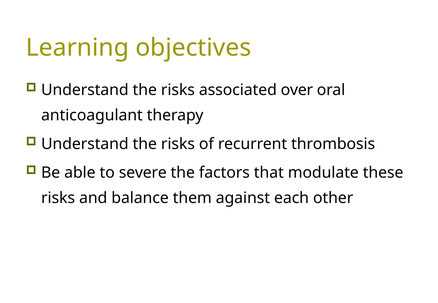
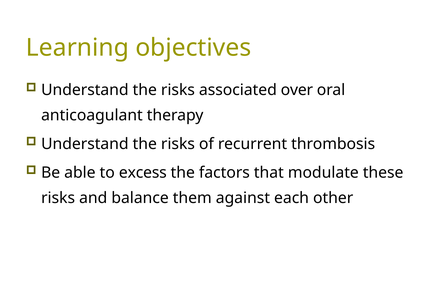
severe: severe -> excess (143, 173)
